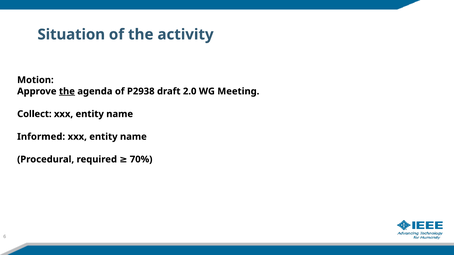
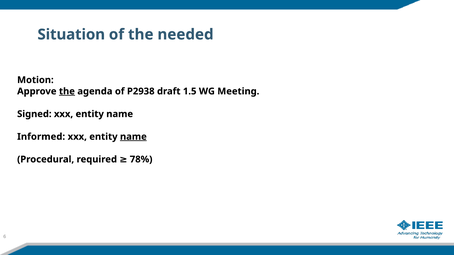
activity: activity -> needed (186, 35)
2.0: 2.0 -> 1.5 (190, 91)
Collect: Collect -> Signed (34, 114)
name underline: none -> present (133, 137)
70%: 70% -> 78% (141, 160)
